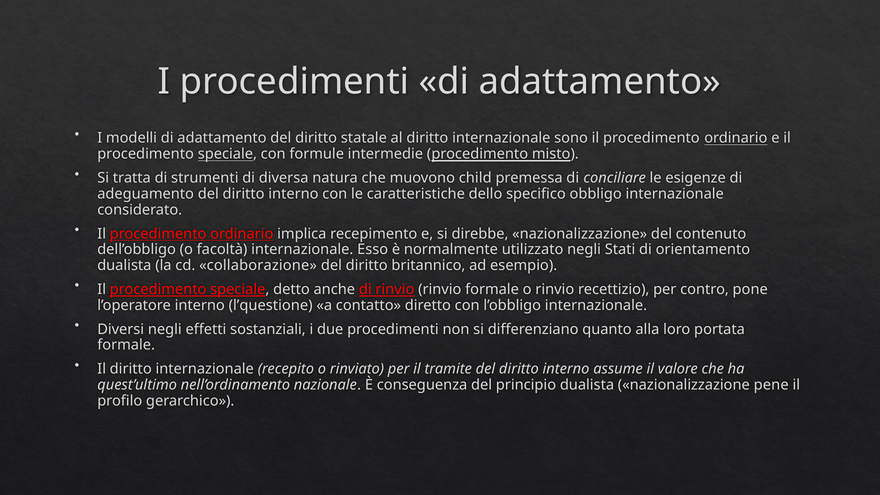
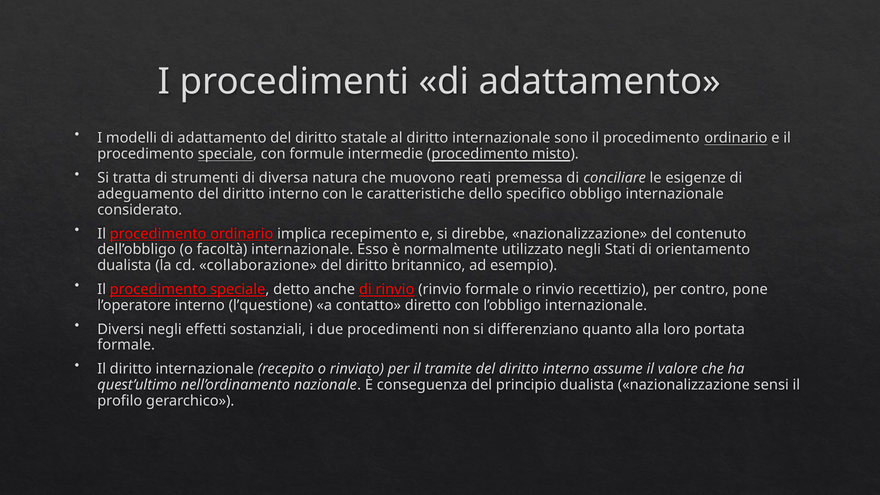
child: child -> reati (475, 178)
pene: pene -> sensi (771, 385)
